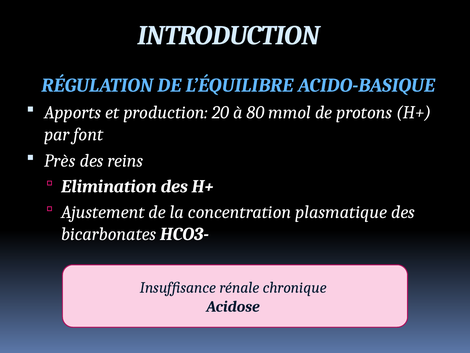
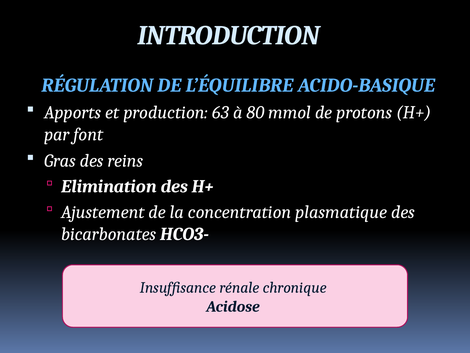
20: 20 -> 63 (220, 112)
Près: Près -> Gras (60, 161)
